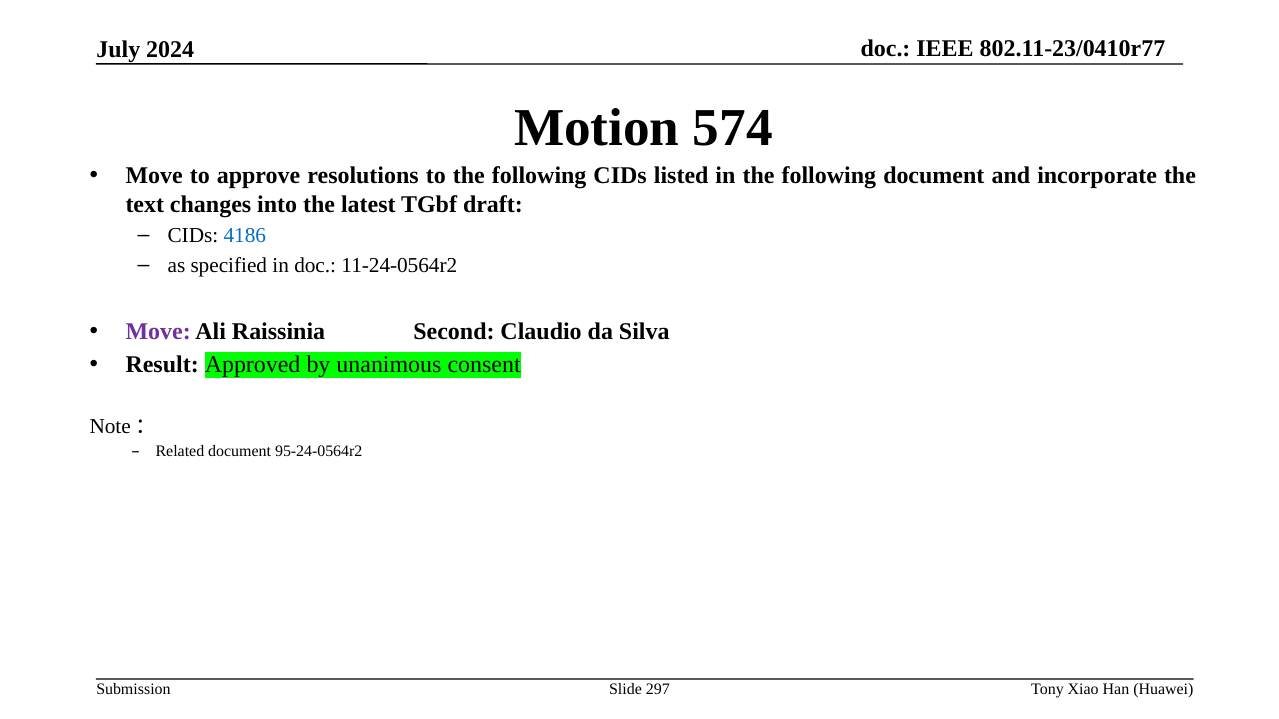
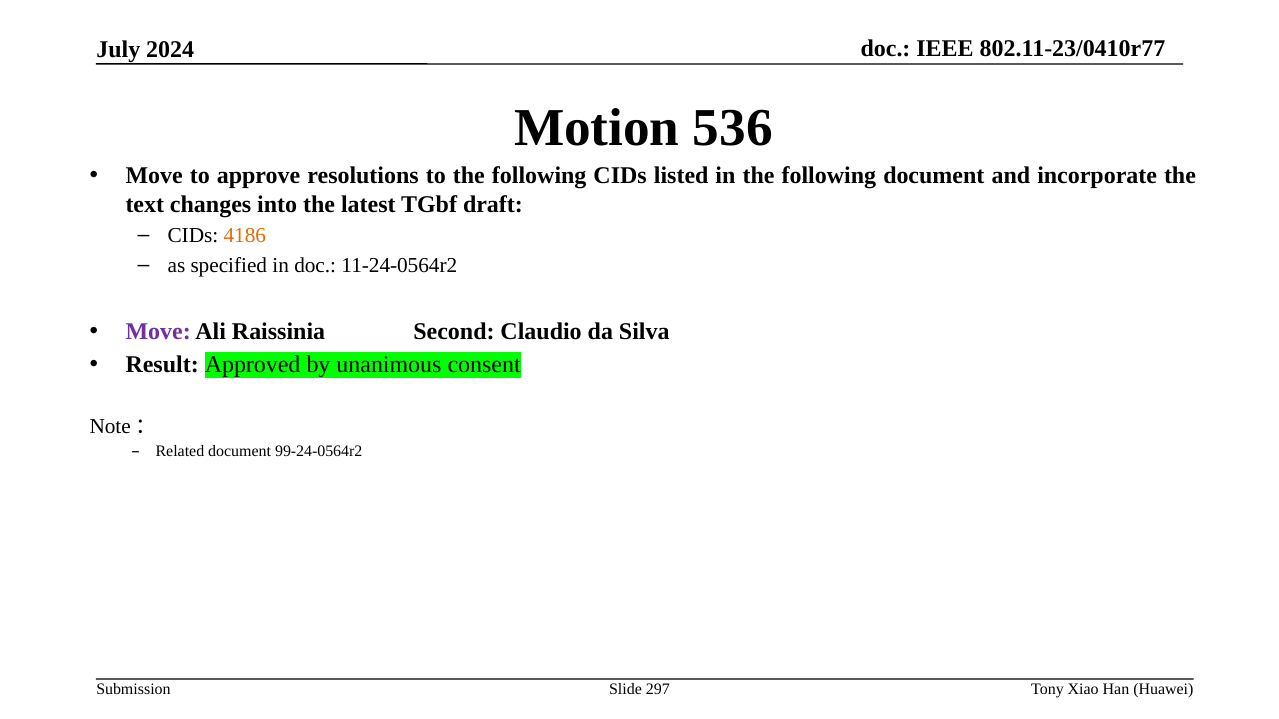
574: 574 -> 536 (733, 128)
4186 colour: blue -> orange (245, 236)
95-24-0564r2: 95-24-0564r2 -> 99-24-0564r2 (319, 451)
